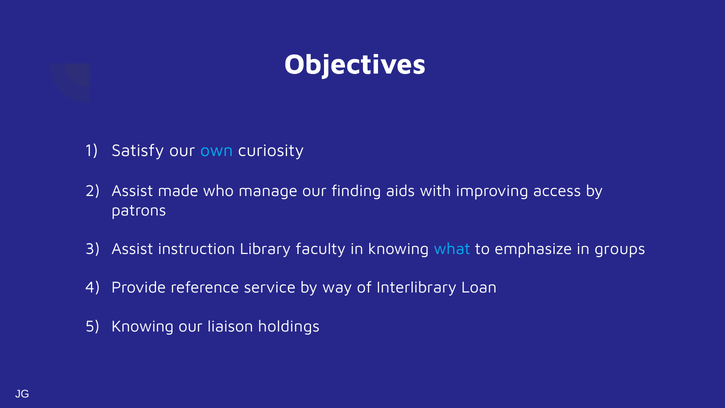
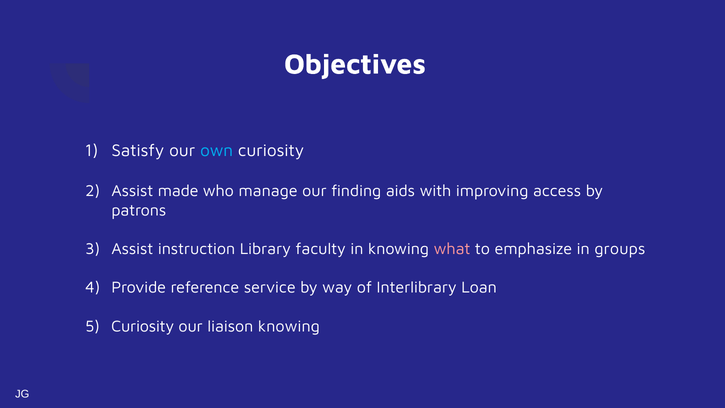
what colour: light blue -> pink (452, 249)
Knowing: Knowing -> Curiosity (143, 326)
liaison holdings: holdings -> knowing (289, 326)
